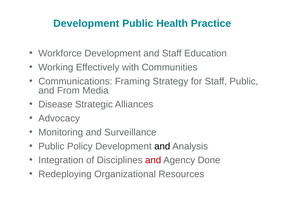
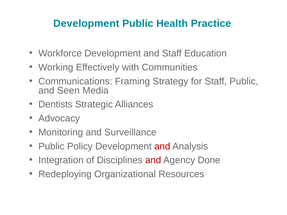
From: From -> Seen (68, 91)
Disease: Disease -> Dentists (55, 105)
and colour: black -> red (162, 146)
